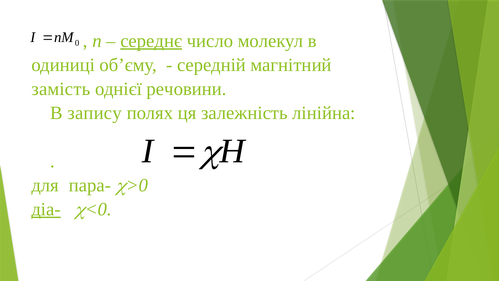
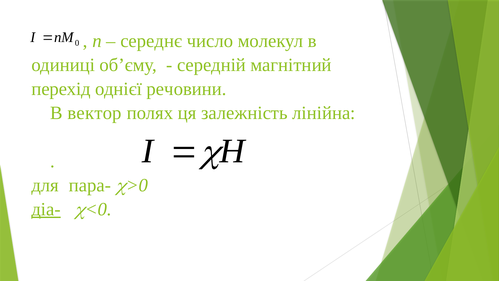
середнє underline: present -> none (151, 41)
замість: замість -> перехід (61, 89)
запису: запису -> вектор (95, 113)
